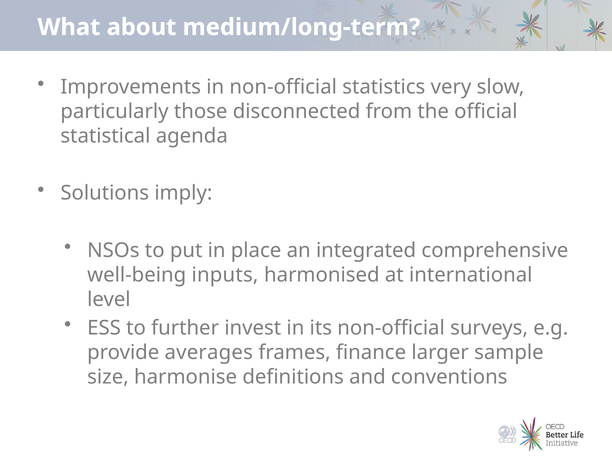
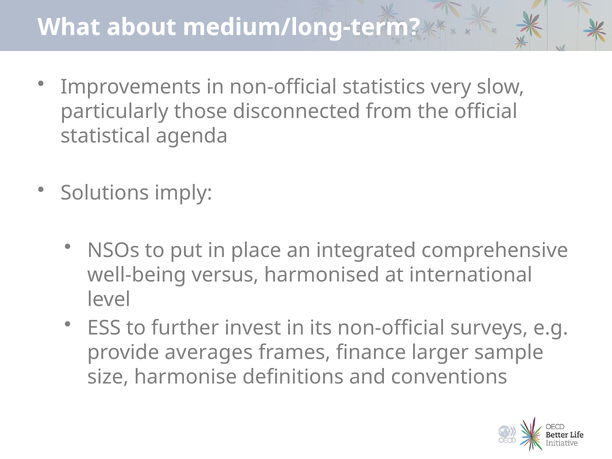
inputs: inputs -> versus (225, 275)
